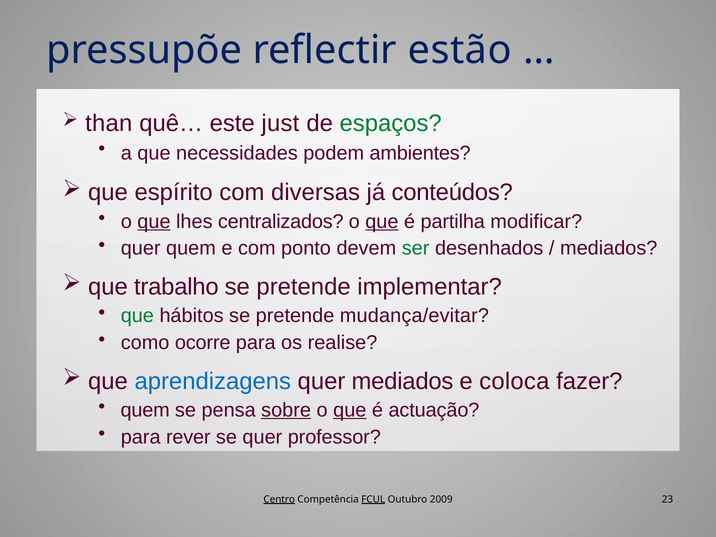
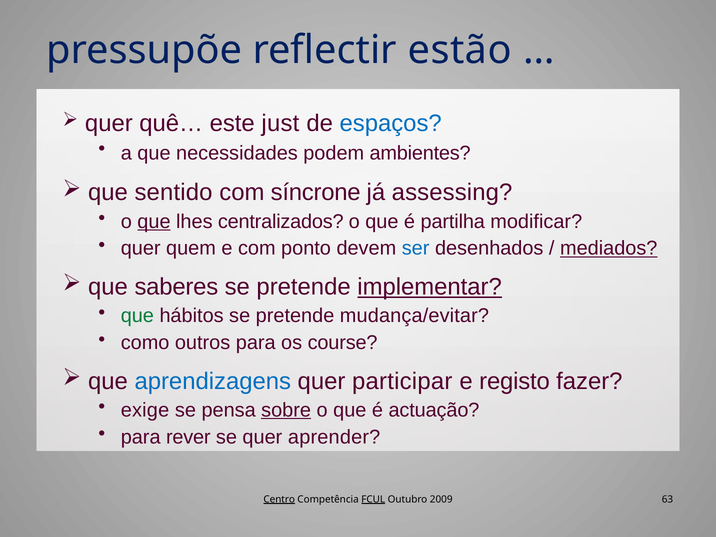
than: than -> quer (109, 123)
espaços colour: green -> blue (391, 123)
espírito: espírito -> sentido (174, 193)
diversas: diversas -> síncrone (316, 193)
conteúdos: conteúdos -> assessing (452, 193)
que underline: present -> none (382, 222)
ser colour: green -> blue (416, 248)
mediados underline: none -> present (609, 248)
trabalho: trabalho -> saberes (176, 287)
implementar underline: none -> present (430, 287)
ocorre: ocorre -> outros (203, 343)
realise: realise -> course (343, 343)
quer mediados: mediados -> participar (402, 381)
coloca: coloca -> registo (515, 381)
quem: quem -> exige (145, 410)
que underline: present -> none (350, 410)
professor: professor -> aprender (334, 437)
23: 23 -> 63 (667, 499)
